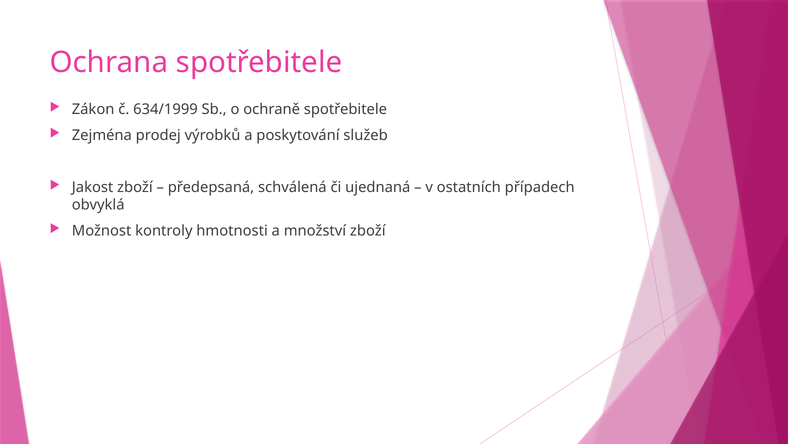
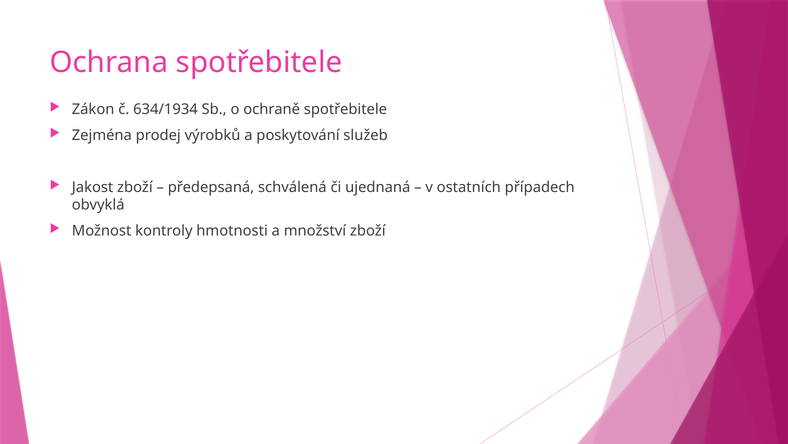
634/1999: 634/1999 -> 634/1934 (165, 109)
